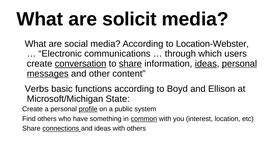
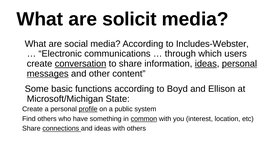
Location-Webster: Location-Webster -> Includes-Webster (212, 44)
share underline: present -> none (130, 64)
Verbs: Verbs -> Some (37, 89)
